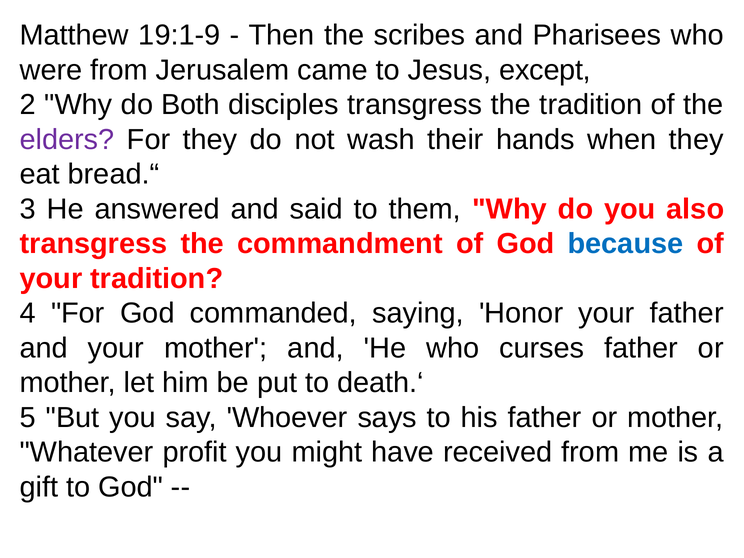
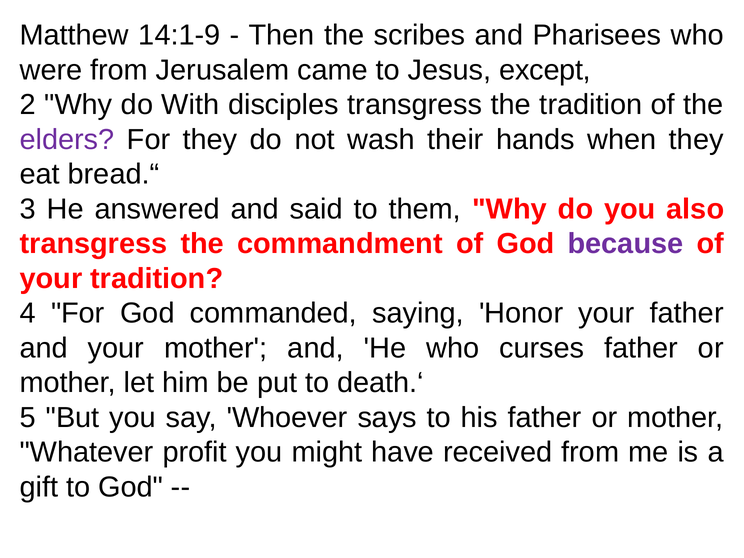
19:1-9: 19:1-9 -> 14:1-9 (179, 35)
Both: Both -> With (190, 105)
because colour: blue -> purple (625, 244)
